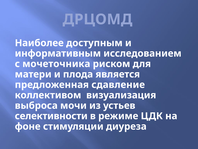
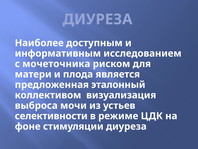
ДРЦОМД: ДРЦОМД -> ДИУРЕЗА (98, 19)
сдавление: сдавление -> эталонный (118, 84)
